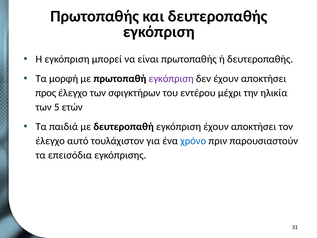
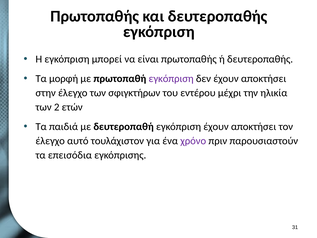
προς: προς -> στην (46, 93)
5: 5 -> 2 (57, 107)
χρόνο colour: blue -> purple (193, 141)
